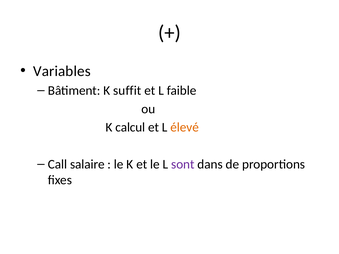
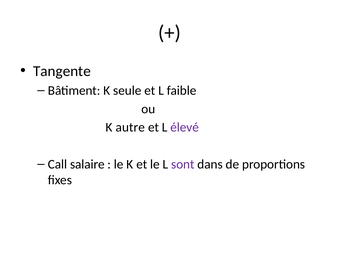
Variables: Variables -> Tangente (62, 71)
suffit: suffit -> seule (127, 91)
calcul: calcul -> autre (130, 128)
élevé colour: orange -> purple (185, 128)
